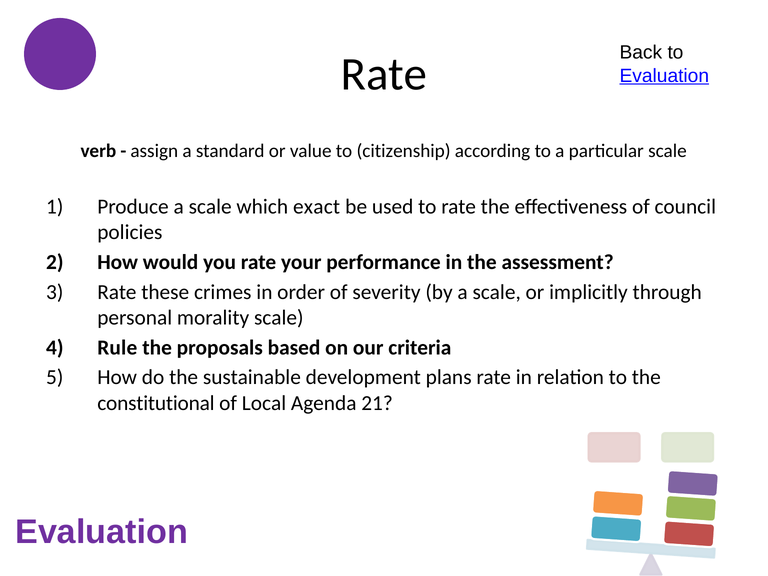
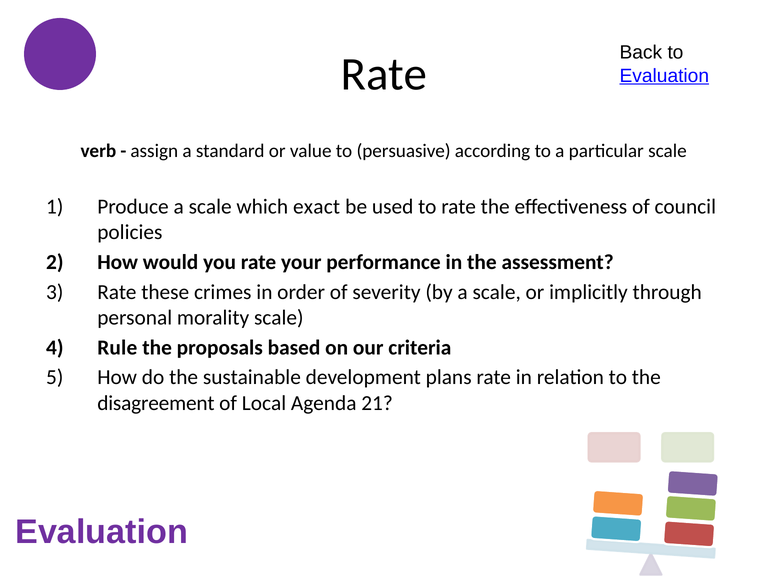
citizenship: citizenship -> persuasive (404, 151)
constitutional: constitutional -> disagreement (156, 403)
